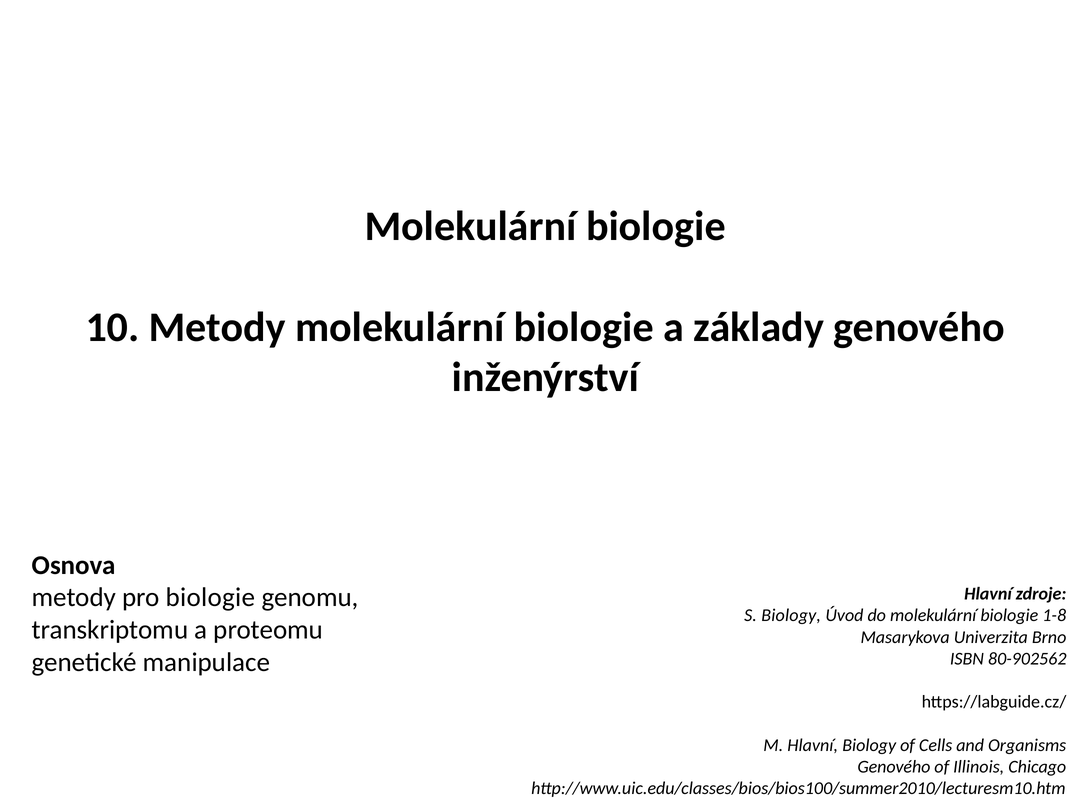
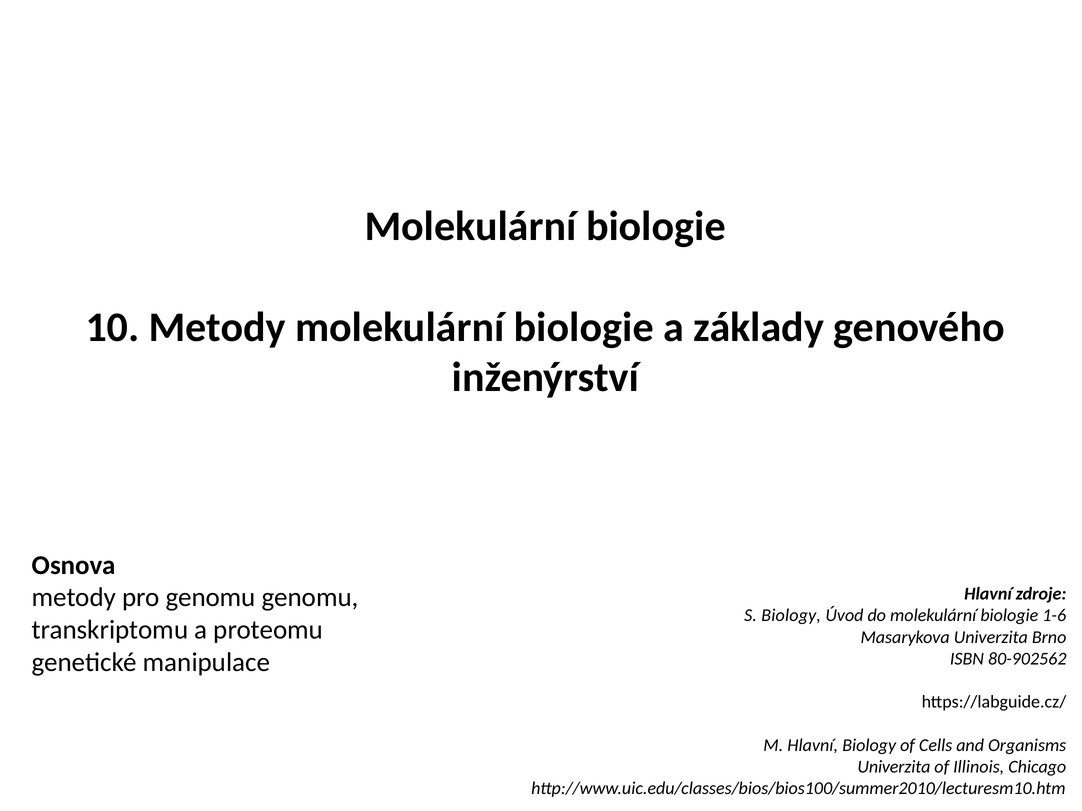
pro biologie: biologie -> genomu (211, 598)
1-8: 1-8 -> 1-6 (1054, 616)
Genového: Genového -> Univerzita (894, 767)
